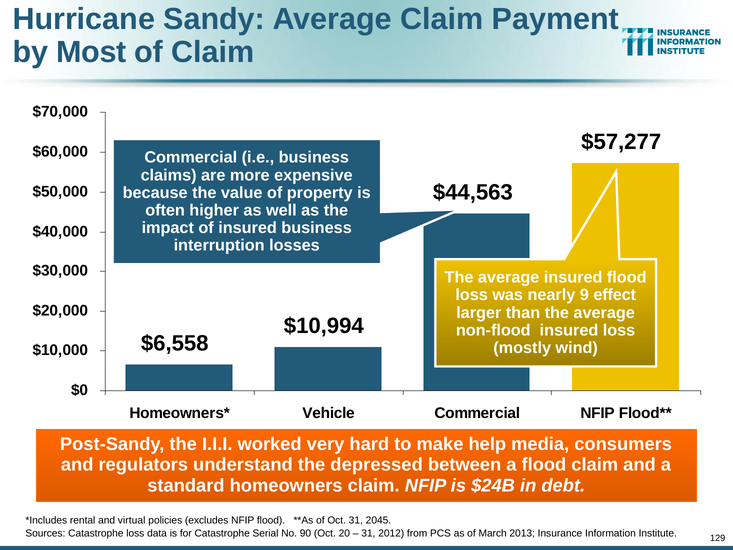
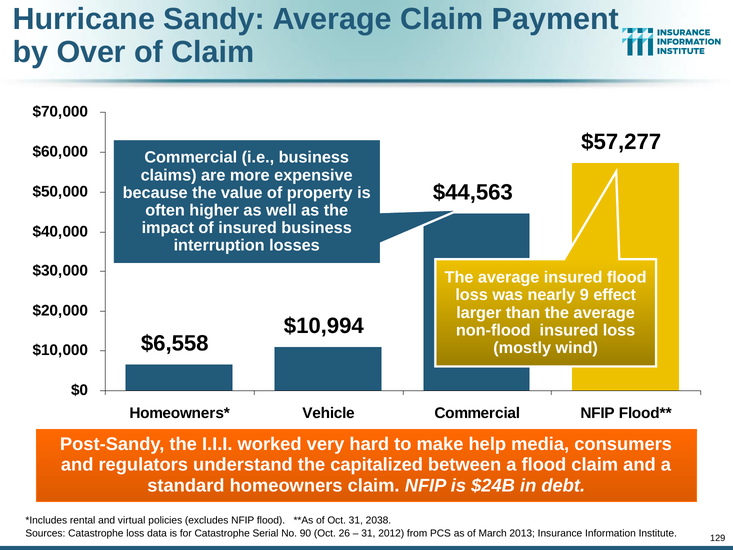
Most: Most -> Over (91, 52)
depressed: depressed -> capitalized (377, 465)
2045: 2045 -> 2038 (378, 520)
20: 20 -> 26 (344, 533)
